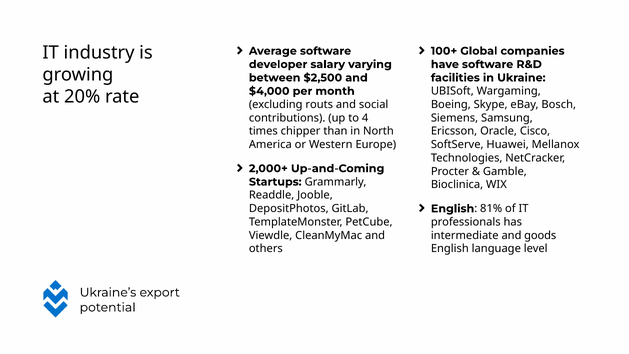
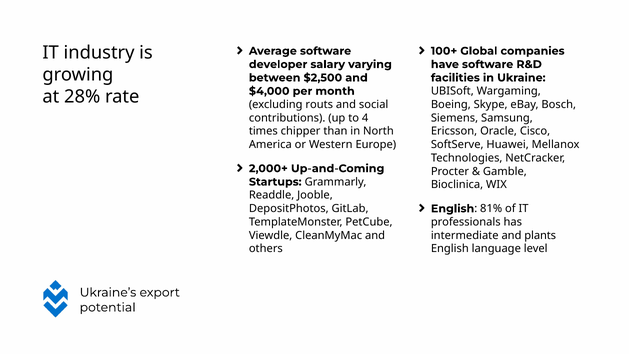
20%: 20% -> 28% (82, 97)
goods: goods -> plants (540, 235)
